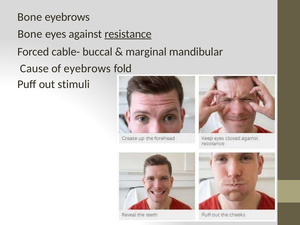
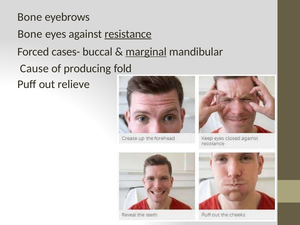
cable-: cable- -> cases- (66, 52)
marginal underline: none -> present (146, 52)
of eyebrows: eyebrows -> producing (87, 69)
stimuli: stimuli -> relieve (74, 84)
